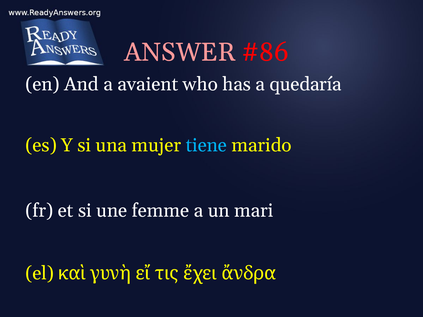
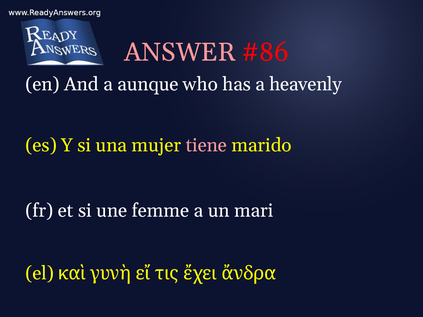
avaient: avaient -> aunque (148, 84)
quedaría: quedaría -> heavenly (306, 84)
tiene colour: light blue -> pink (206, 146)
